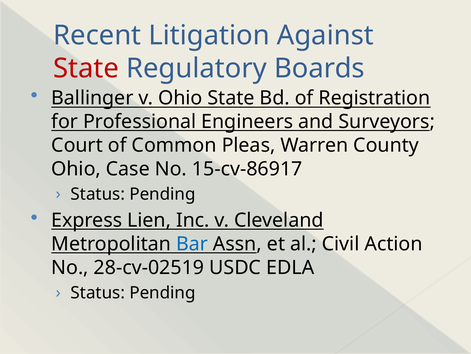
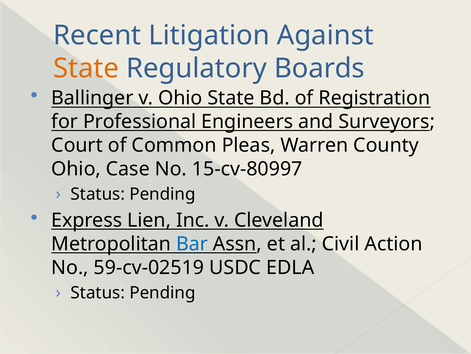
State colour: red -> orange (86, 68)
15-cv-86917: 15-cv-86917 -> 15-cv-80997 (247, 169)
28-cv-02519: 28-cv-02519 -> 59-cv-02519 (149, 267)
